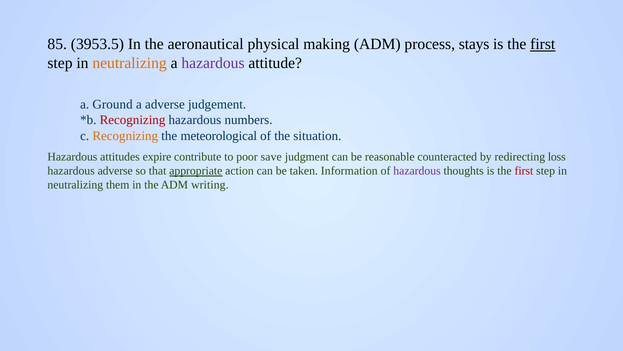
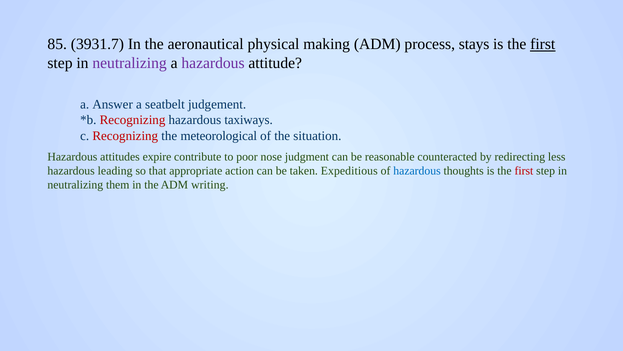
3953.5: 3953.5 -> 3931.7 (97, 44)
neutralizing colour: orange -> purple (130, 63)
Ground: Ground -> Answer (113, 104)
a adverse: adverse -> seatbelt (165, 104)
numbers: numbers -> taxiways (249, 120)
Recognizing colour: orange -> red (125, 136)
save: save -> nose (271, 157)
loss: loss -> less (557, 157)
hazardous adverse: adverse -> leading (115, 171)
appropriate underline: present -> none (196, 171)
Information: Information -> Expeditious (349, 171)
hazardous colour: purple -> blue (417, 171)
